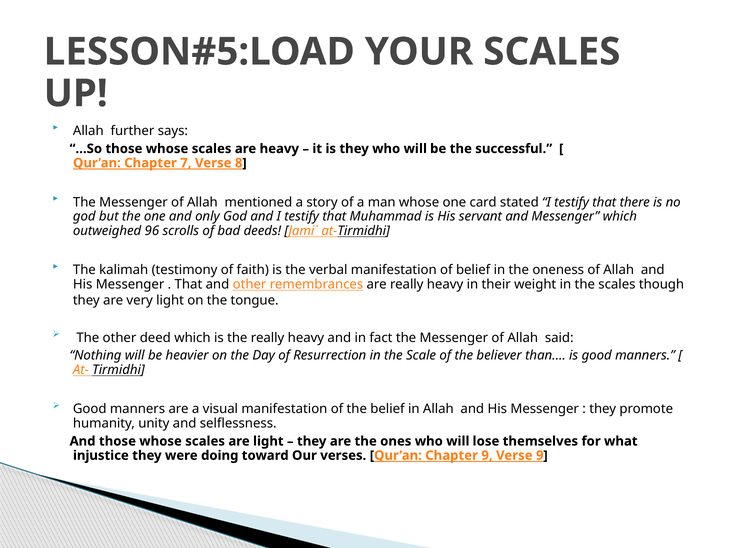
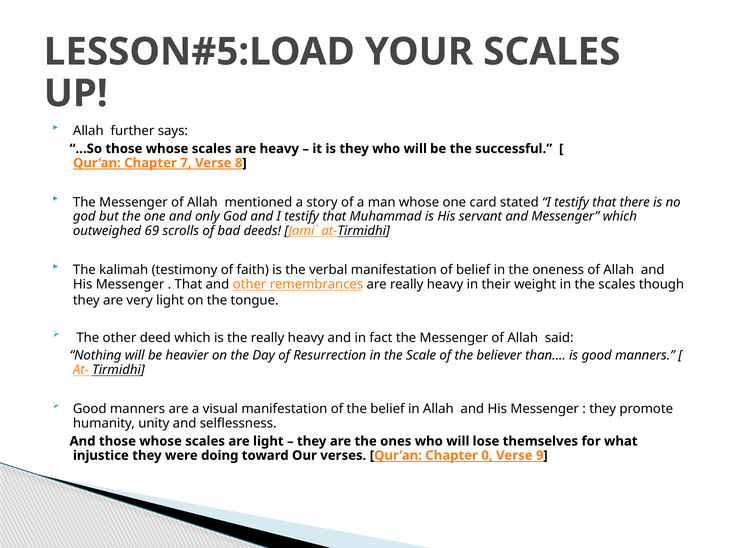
96: 96 -> 69 (152, 231)
Chapter 9: 9 -> 0 (487, 456)
